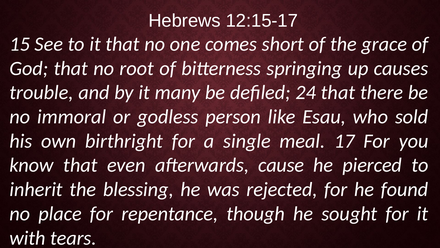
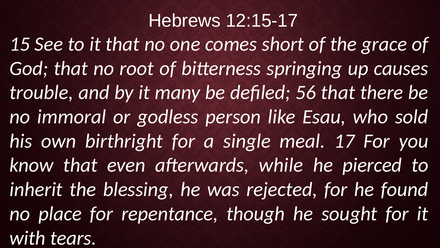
24: 24 -> 56 (306, 92)
cause: cause -> while (281, 165)
